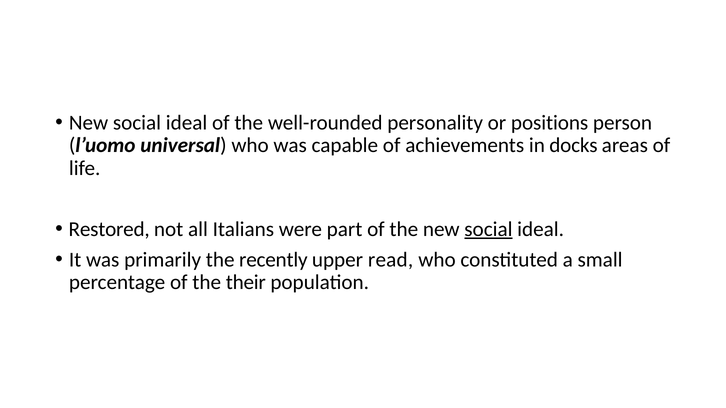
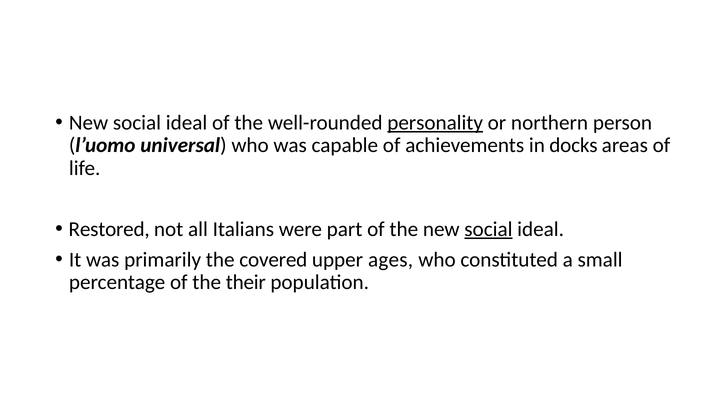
personality underline: none -> present (435, 123)
positions: positions -> northern (550, 123)
recently: recently -> covered (273, 260)
read: read -> ages (391, 260)
